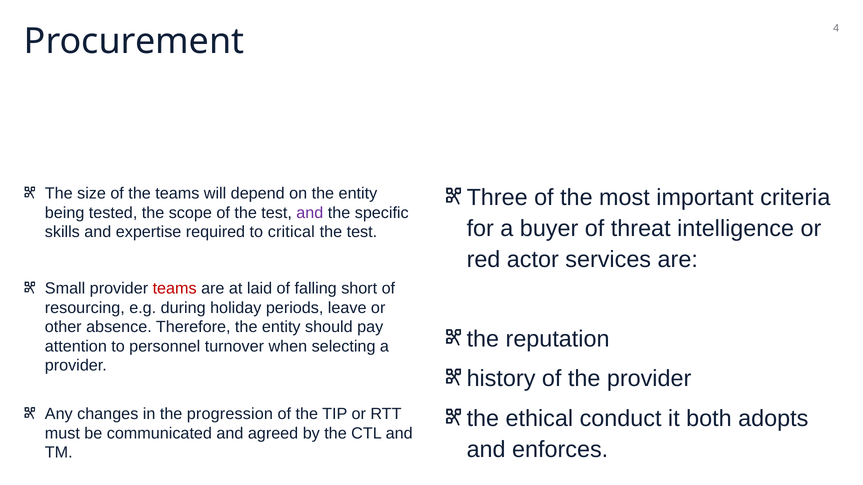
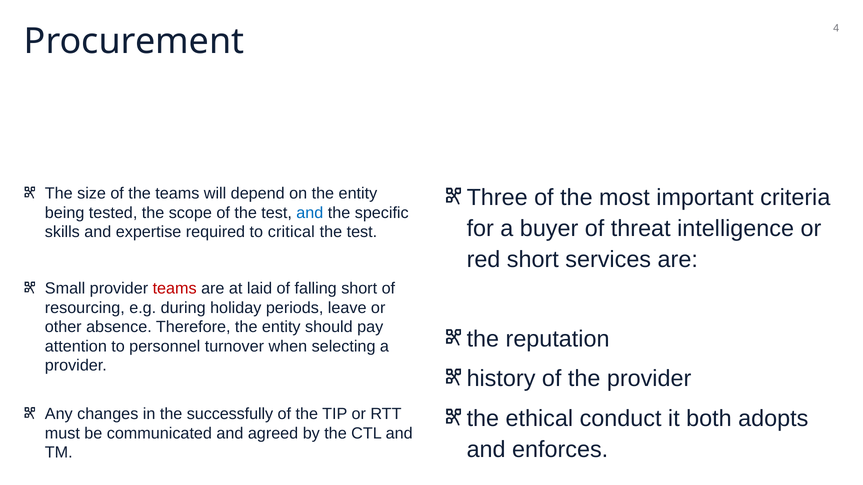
and colour: purple -> blue (310, 213)
red actor: actor -> short (533, 260)
progression: progression -> successfully (230, 414)
